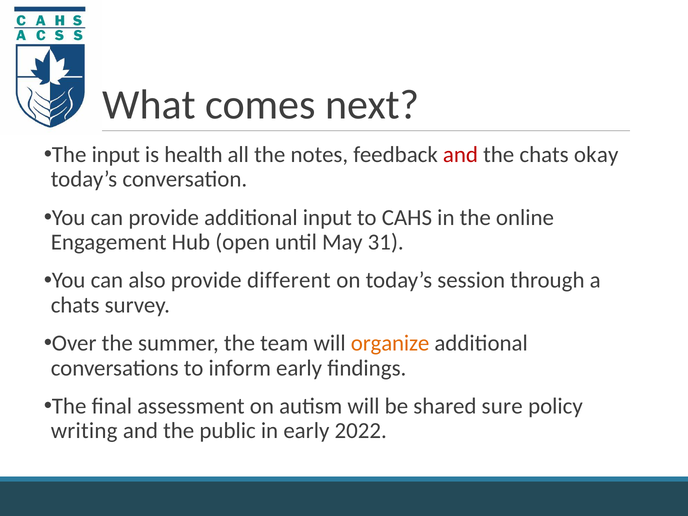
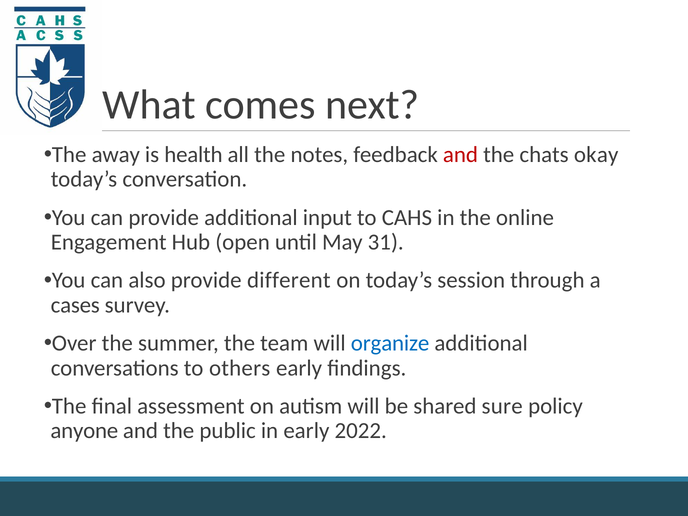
The input: input -> away (116, 155)
chats: chats -> cases (75, 305)
organize colour: orange -> blue (390, 343)
inform: inform -> others (240, 368)
writing: writing -> anyone (84, 431)
